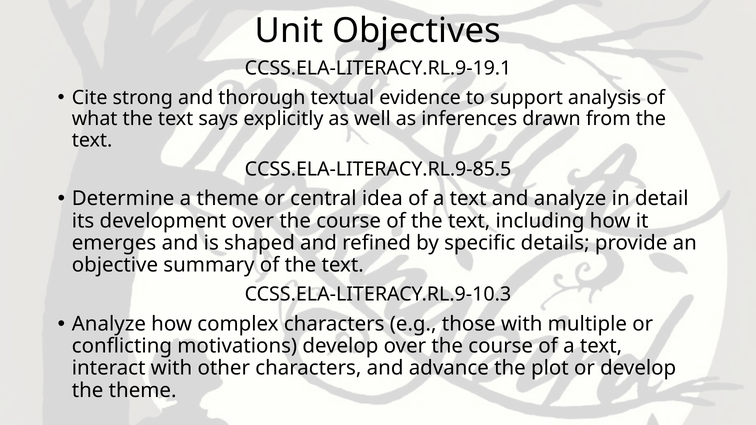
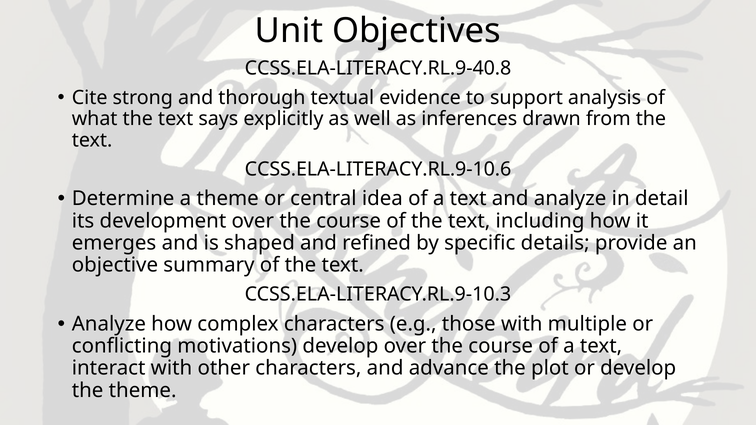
CCSS.ELA-LITERACY.RL.9-19.1: CCSS.ELA-LITERACY.RL.9-19.1 -> CCSS.ELA-LITERACY.RL.9-40.8 (378, 68)
CCSS.ELA-LITERACY.RL.9-85.5: CCSS.ELA-LITERACY.RL.9-85.5 -> CCSS.ELA-LITERACY.RL.9-10.6 (378, 169)
